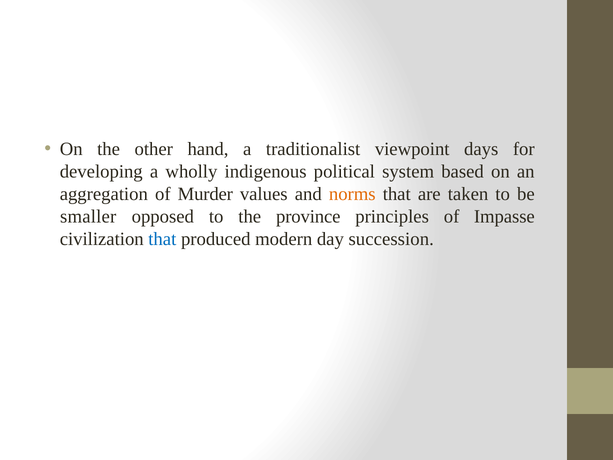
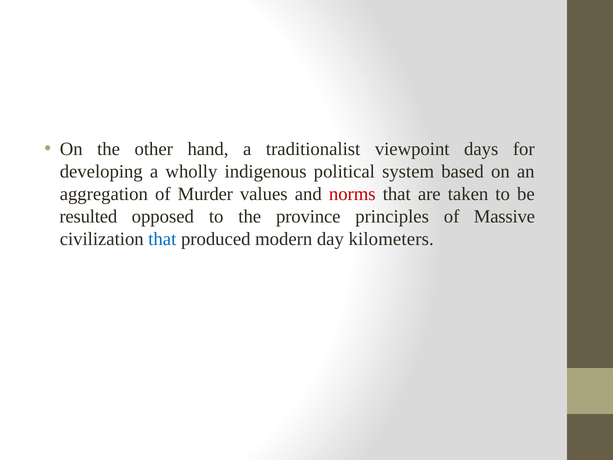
norms colour: orange -> red (352, 194)
smaller: smaller -> resulted (88, 217)
Impasse: Impasse -> Massive (504, 217)
succession: succession -> kilometers (391, 239)
